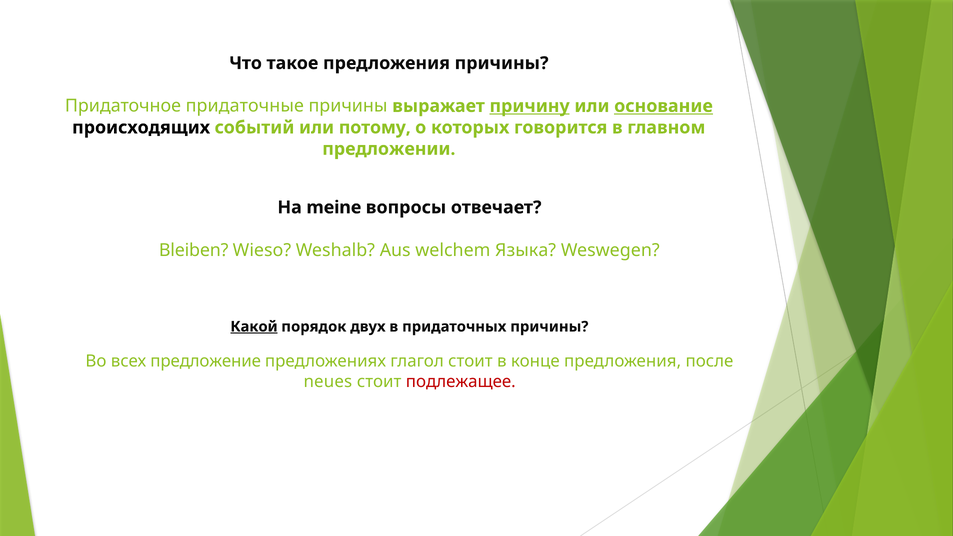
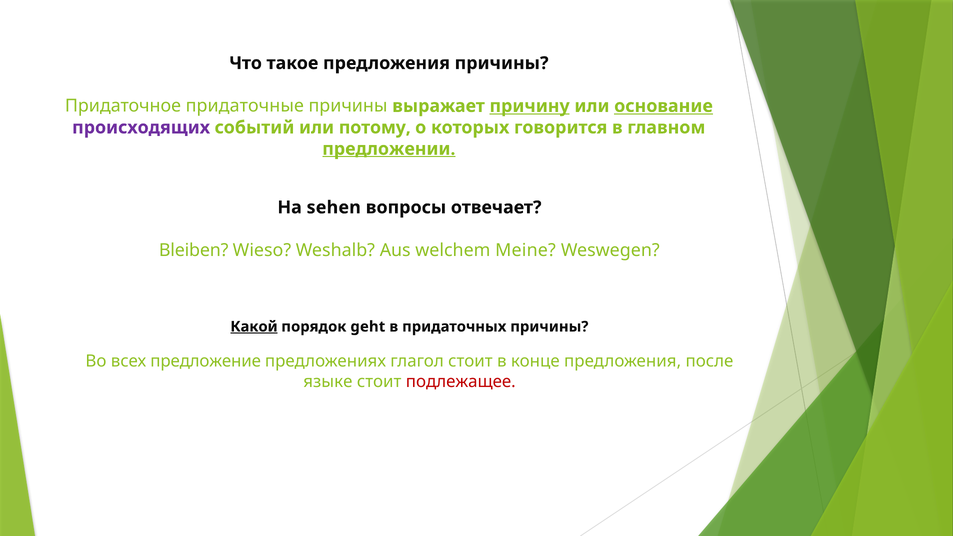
происходящих colour: black -> purple (141, 128)
предложении underline: none -> present (389, 149)
meine: meine -> sehen (334, 207)
Языка: Языка -> Meine (526, 250)
двух: двух -> geht (368, 327)
neues: neues -> языке (328, 382)
